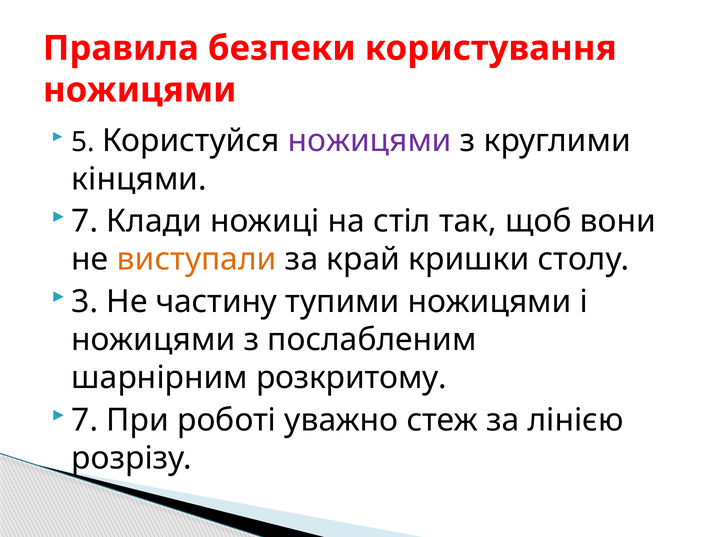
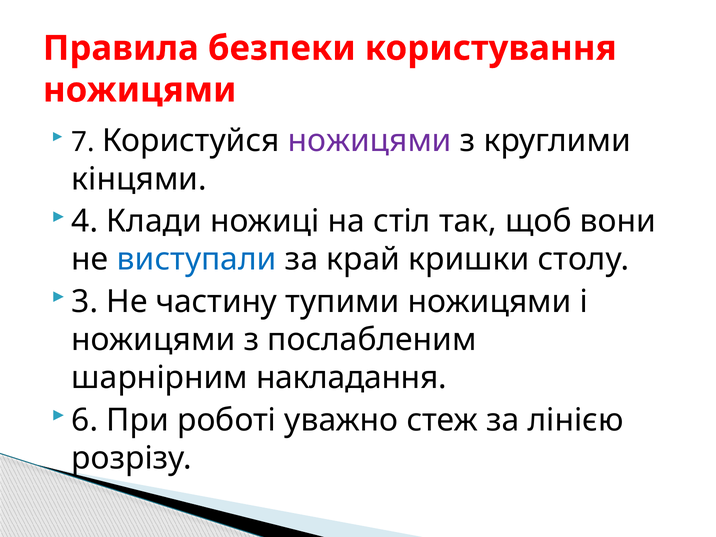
5: 5 -> 7 (83, 142)
7: 7 -> 4 (85, 221)
виступали colour: orange -> blue (197, 259)
розкритому: розкритому -> накладання (351, 378)
7: 7 -> 6 (85, 420)
